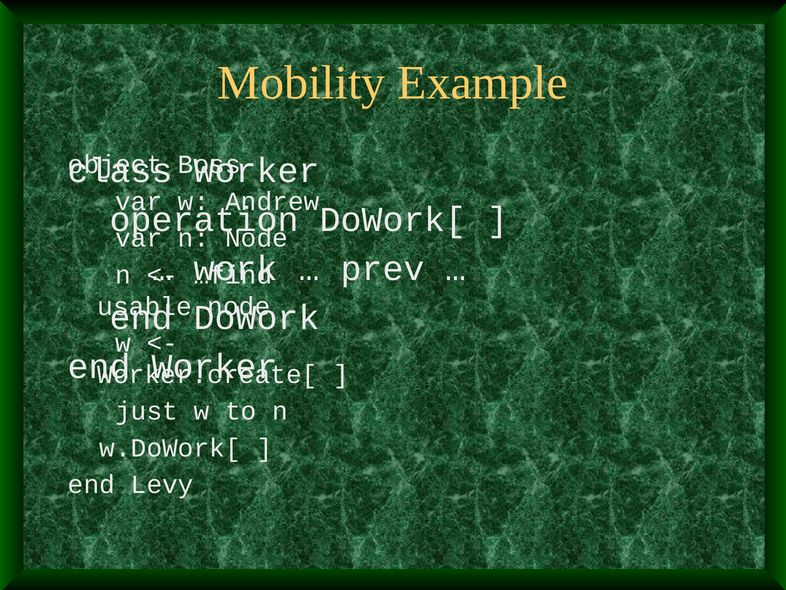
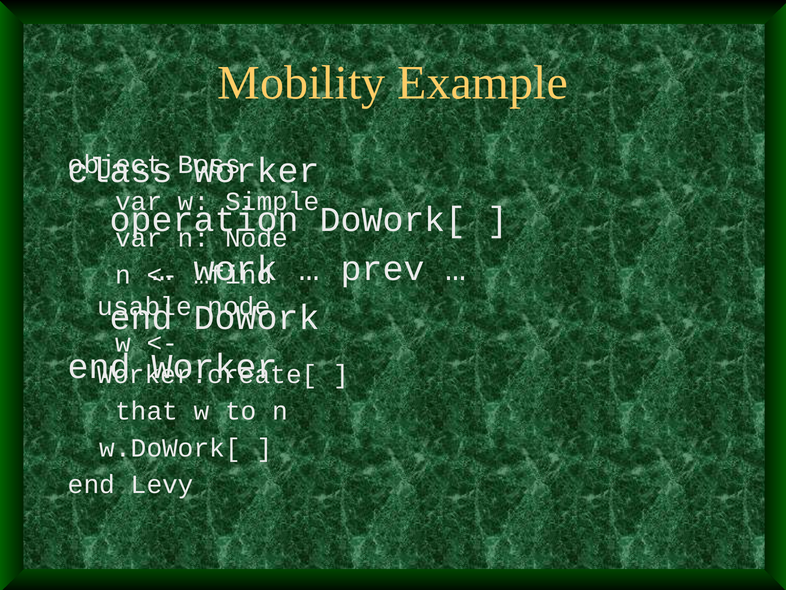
Andrew: Andrew -> Simple (272, 201)
just: just -> that (147, 411)
